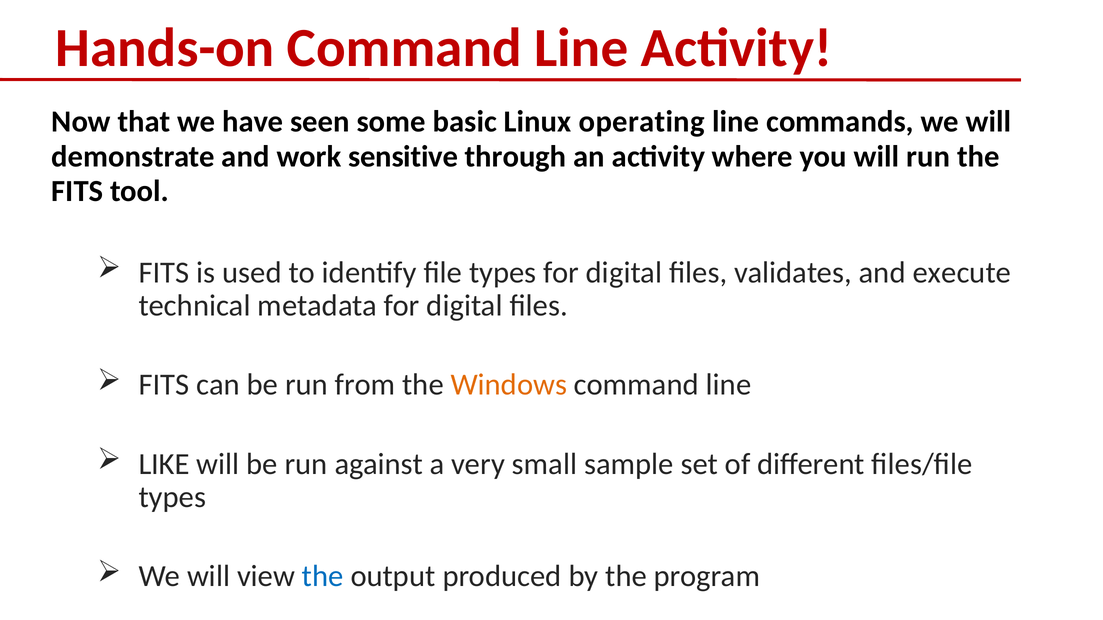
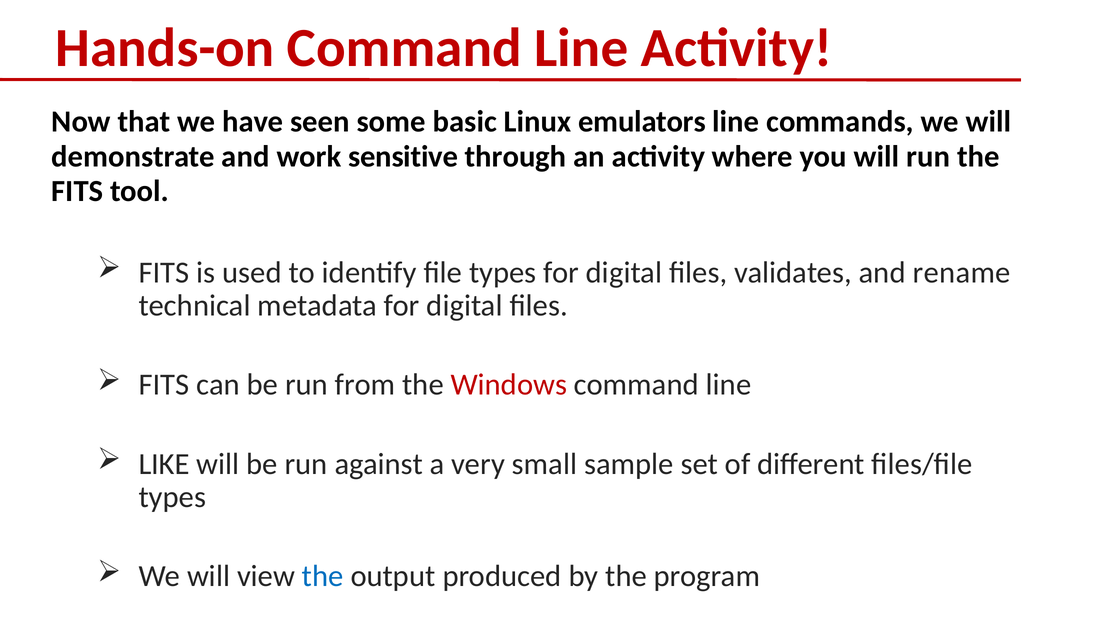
operating: operating -> emulators (642, 122)
execute: execute -> rename (962, 273)
Windows colour: orange -> red (509, 385)
